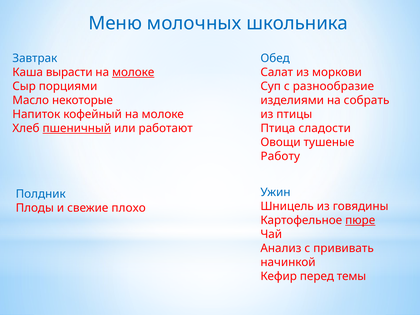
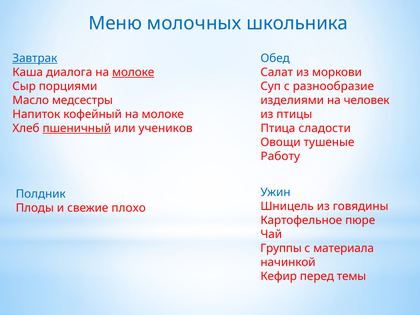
Завтрак underline: none -> present (35, 58)
вырасти: вырасти -> диалога (69, 72)
некоторые: некоторые -> медсестры (83, 100)
собрать: собрать -> человек (367, 100)
работают: работают -> учеников (166, 128)
пюре underline: present -> none (360, 220)
Анализ: Анализ -> Группы (281, 248)
прививать: прививать -> материала (344, 248)
